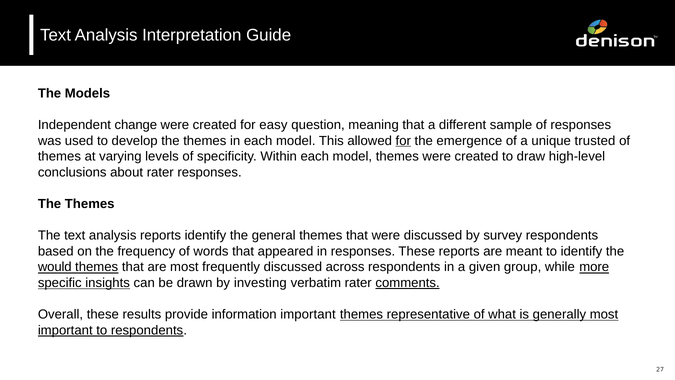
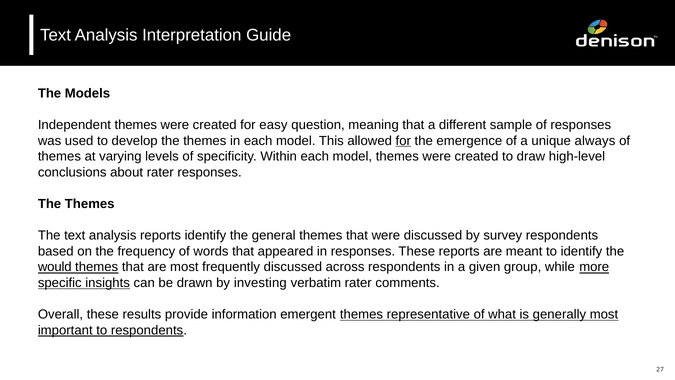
Independent change: change -> themes (136, 125)
trusted: trusted -> always (595, 141)
comments underline: present -> none (408, 283)
information important: important -> emergent (308, 314)
